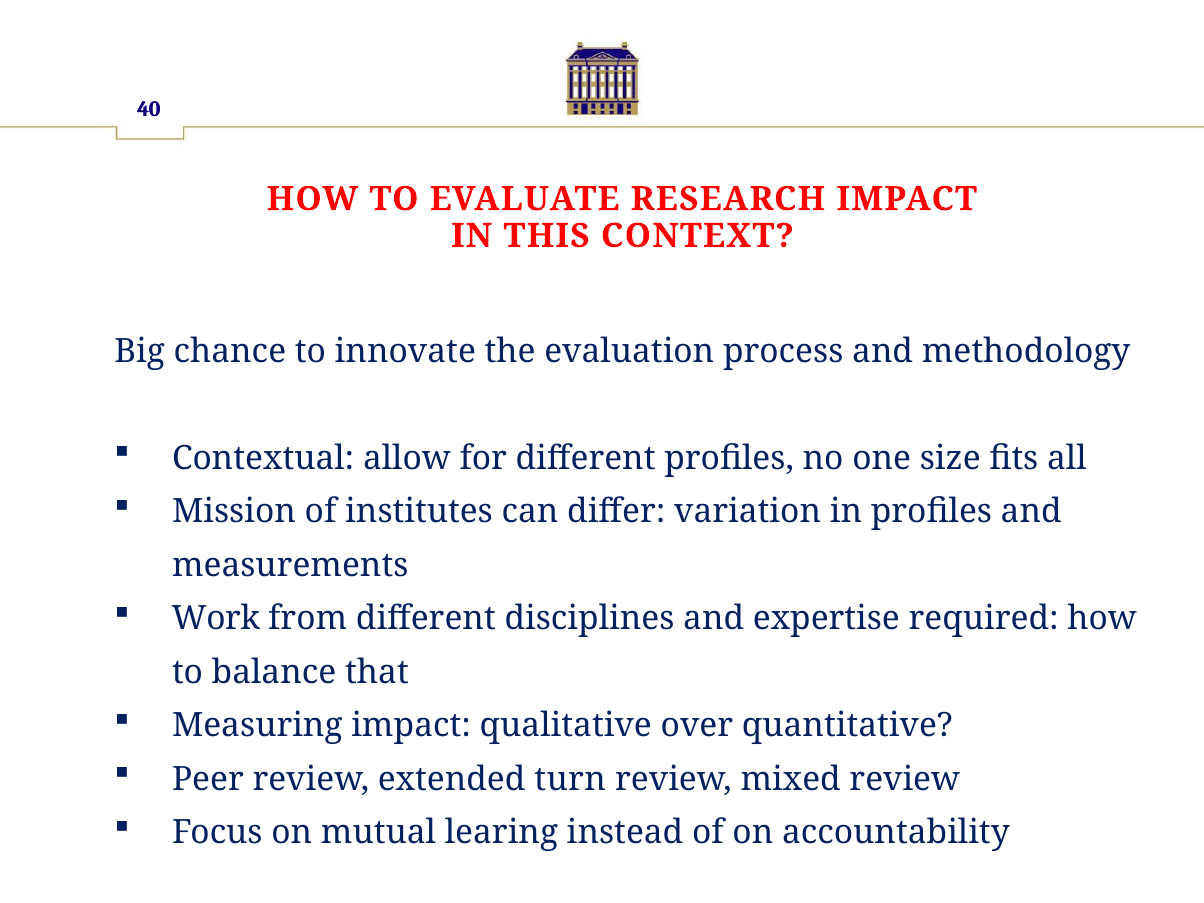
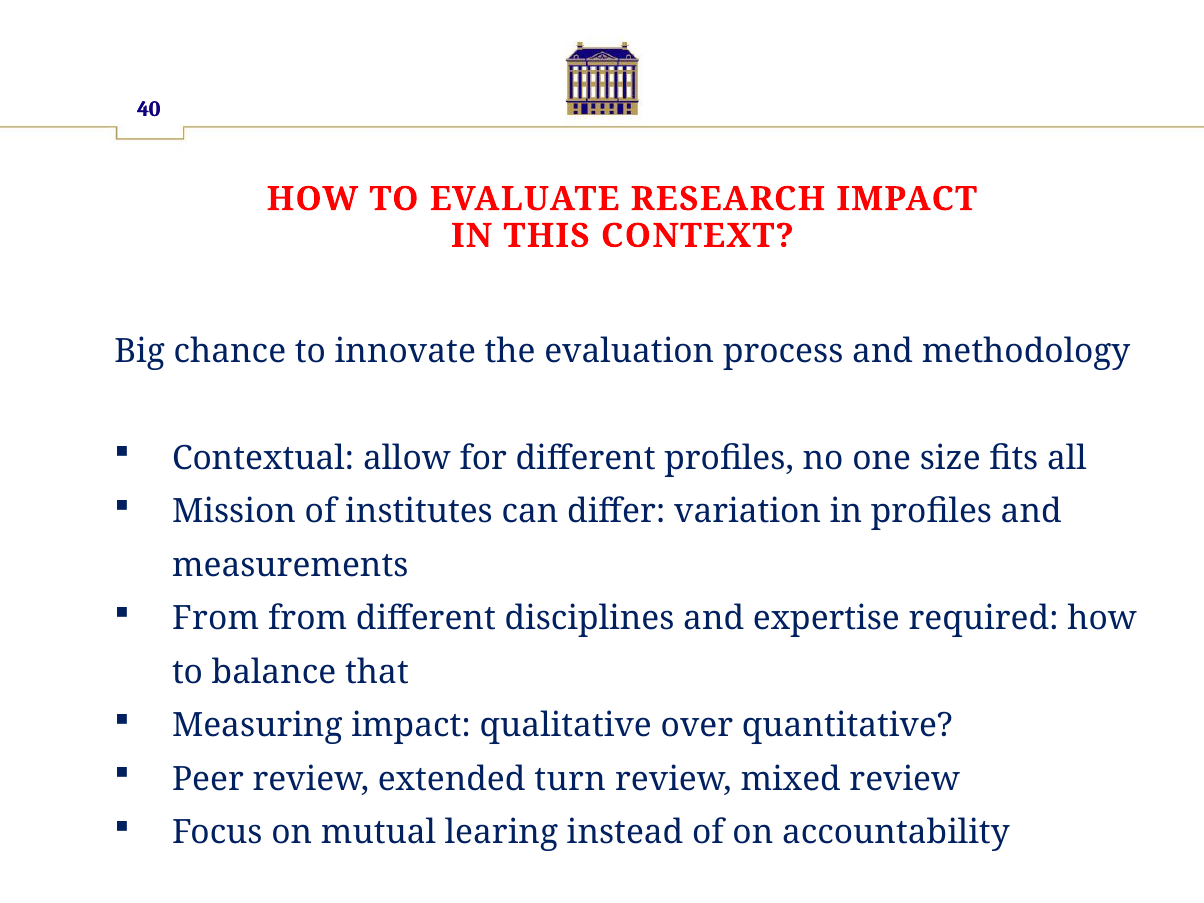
Work: Work -> From (216, 619)
